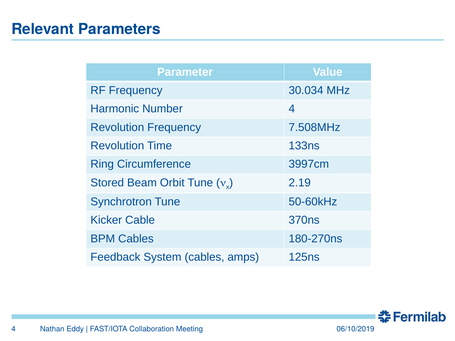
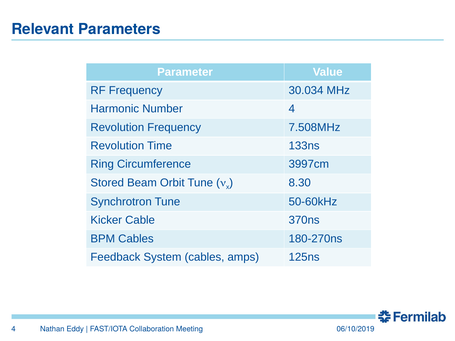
2.19: 2.19 -> 8.30 (300, 183)
